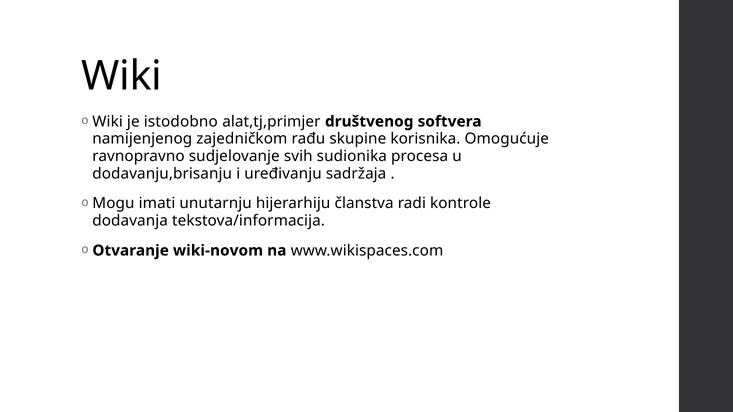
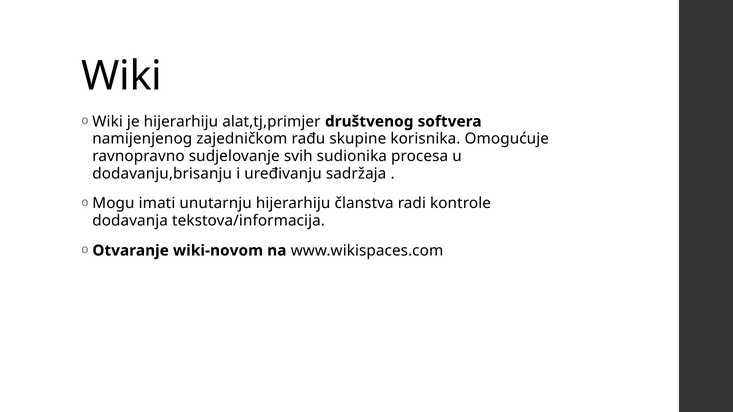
je istodobno: istodobno -> hijerarhiju (181, 122)
